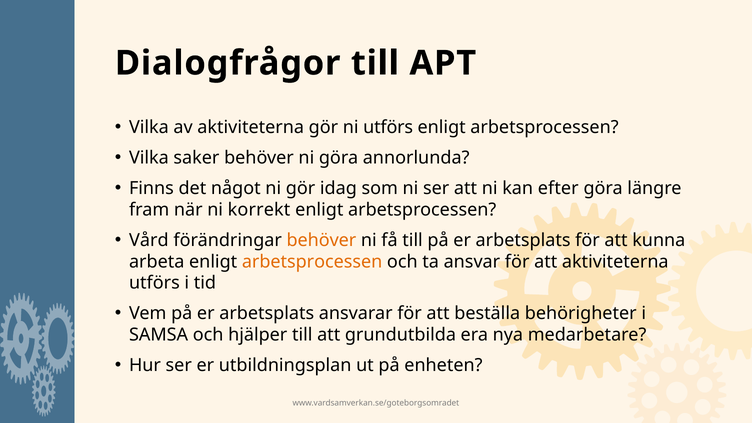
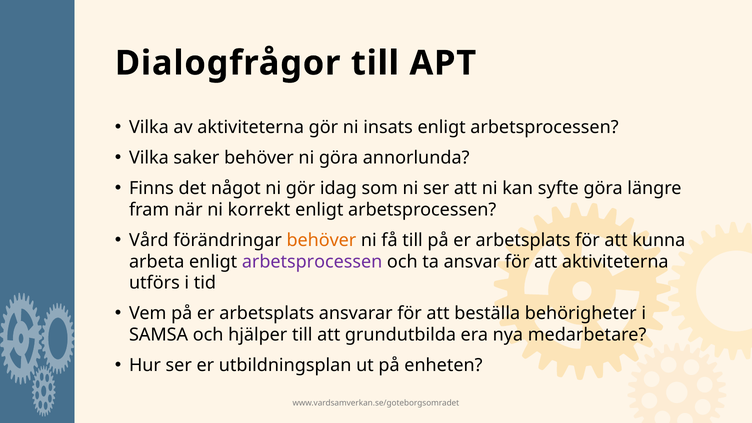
ni utförs: utförs -> insats (388, 127)
efter: efter -> syfte (558, 188)
arbetsprocessen colour: orange -> purple (312, 262)
